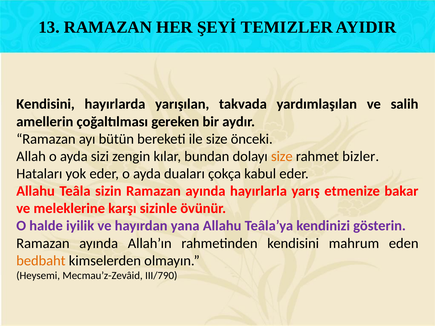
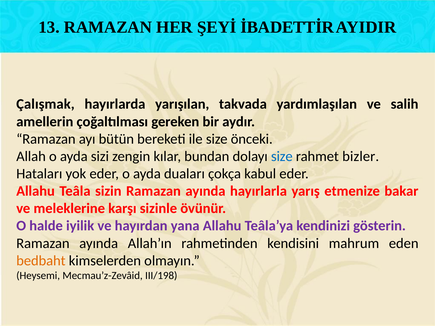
TEMIZLER: TEMIZLER -> İBADETTİR (287, 27)
Kendisini: Kendisini -> Çalışmak (45, 104)
size colour: orange -> blue (282, 156)
III/790: III/790 -> III/198 (161, 276)
